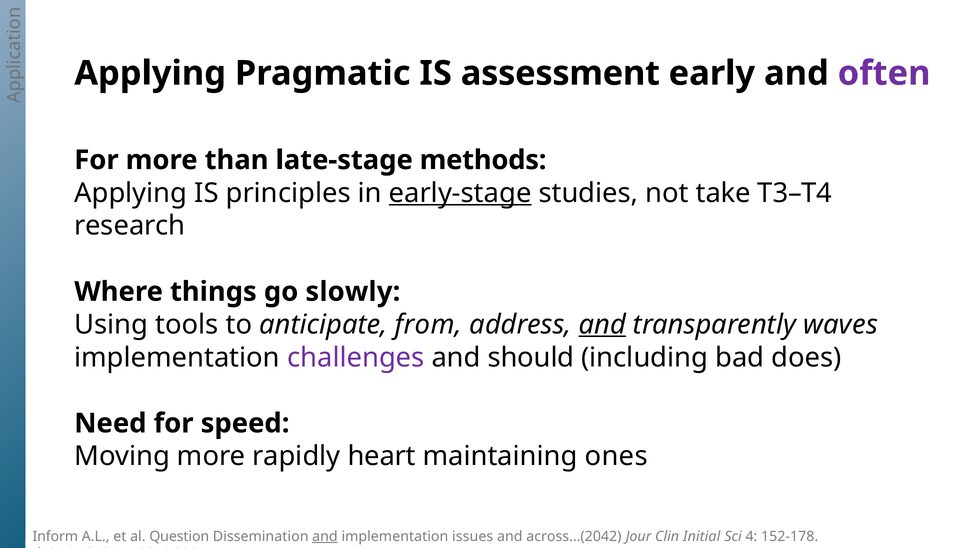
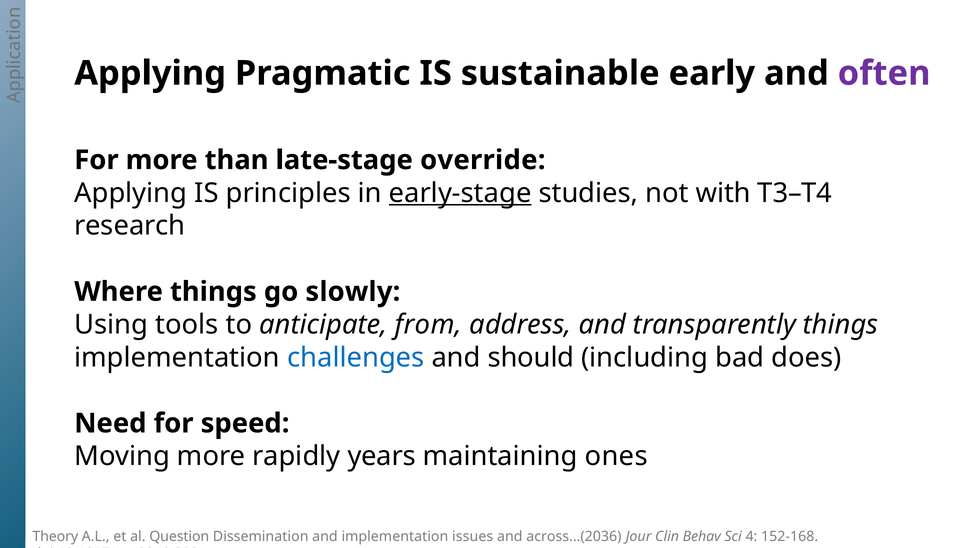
assessment: assessment -> sustainable (560, 73)
methods: methods -> override (483, 160)
take: take -> with (723, 193)
and underline: present -> none (602, 325)
transparently waves: waves -> things (841, 325)
challenges colour: purple -> blue (356, 357)
heart: heart -> years (382, 456)
Inform: Inform -> Theory (55, 536)
and underline: present -> none (325, 536)
across...(2042: across...(2042 -> across...(2036 (574, 536)
Initial: Initial -> Behav (702, 536)
152-178: 152-178 -> 152-168 (790, 536)
